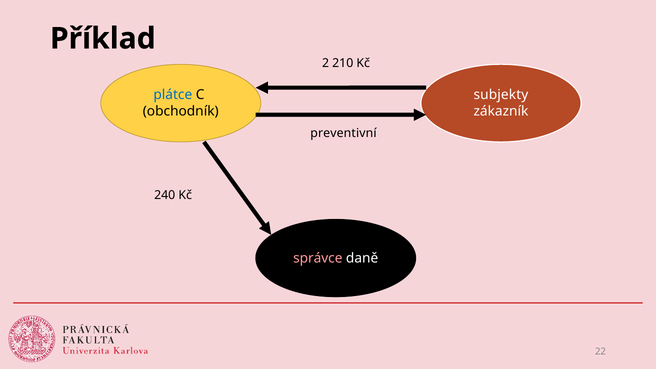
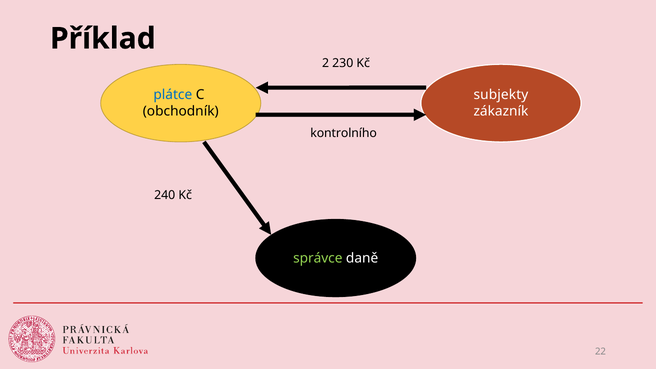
210: 210 -> 230 (343, 63)
preventivní: preventivní -> kontrolního (344, 133)
správce colour: pink -> light green (318, 258)
